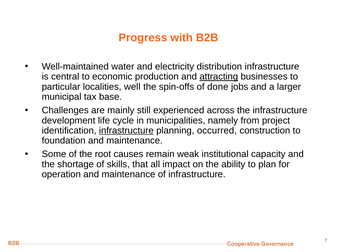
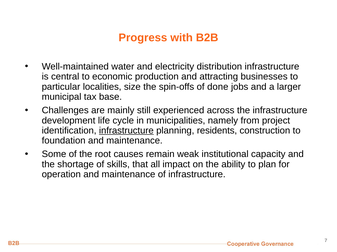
attracting underline: present -> none (219, 77)
well: well -> size (132, 87)
occurred: occurred -> residents (217, 131)
